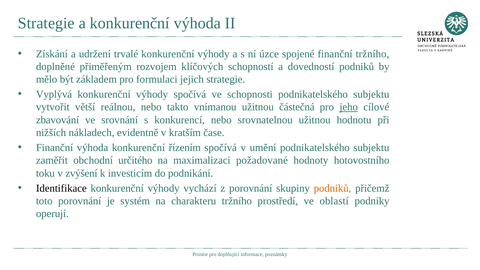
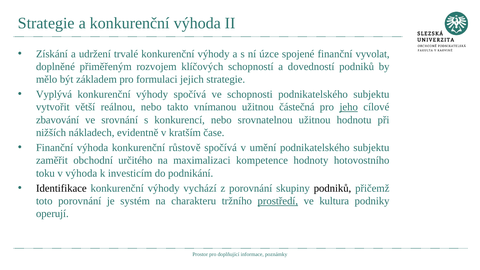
finanční tržního: tržního -> vyvolat (373, 54)
řízením: řízením -> růstově (185, 148)
požadované: požadované -> kompetence (262, 160)
v zvýšení: zvýšení -> výhoda (81, 173)
podniků colour: orange -> black (333, 188)
prostředí underline: none -> present (278, 201)
oblastí: oblastí -> kultura (334, 201)
